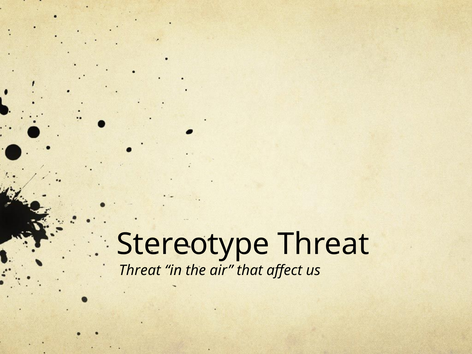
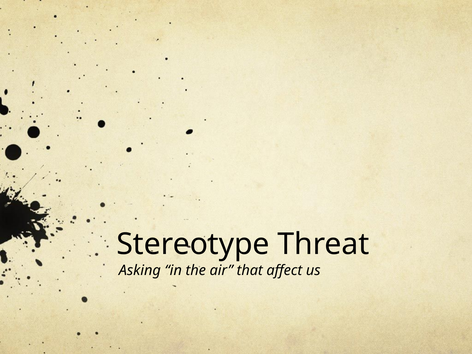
Threat: Threat -> Asking (140, 270)
